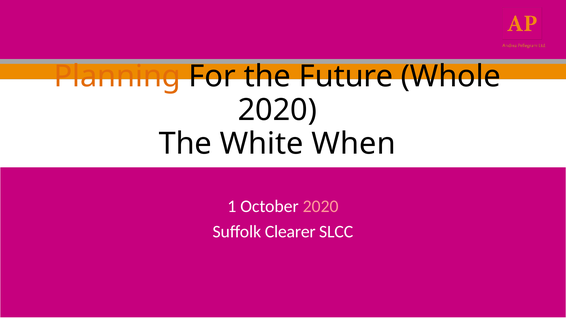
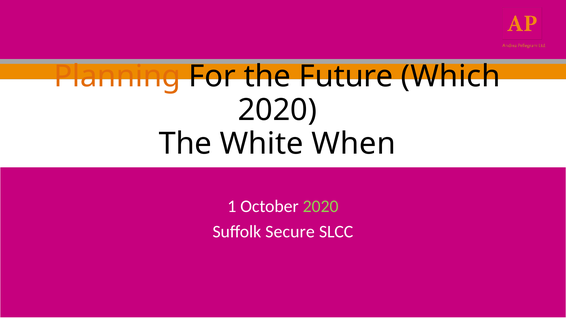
Whole: Whole -> Which (451, 76)
2020 colour: pink -> light green (321, 207)
Clearer: Clearer -> Secure (290, 232)
